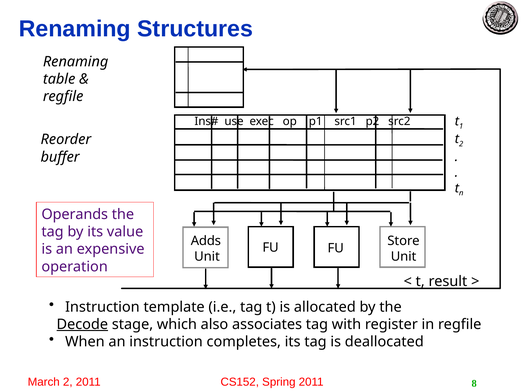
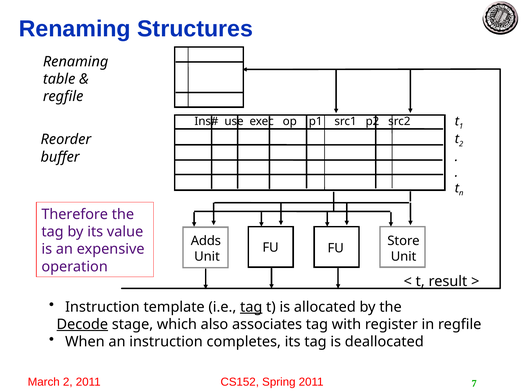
Operands: Operands -> Therefore (75, 214)
tag underline: none -> present (251, 307)
8: 8 -> 7 (474, 383)
